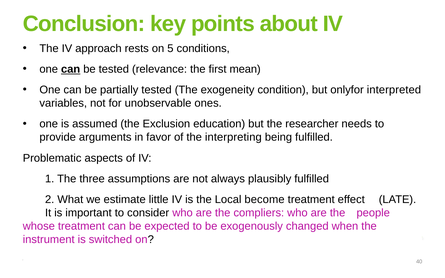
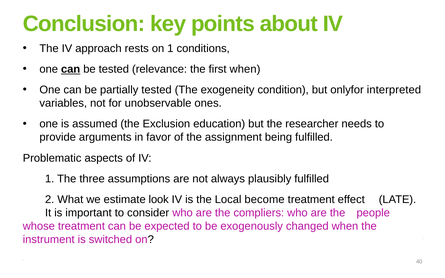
on 5: 5 -> 1 (170, 48)
first mean: mean -> when (245, 69)
interpreting: interpreting -> assignment (233, 137)
little: little -> look (159, 200)
